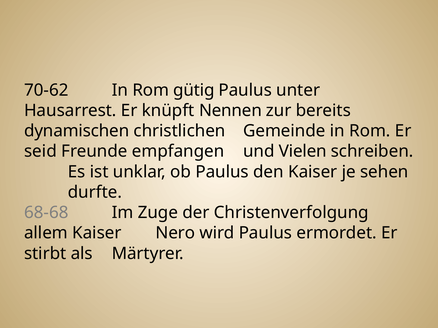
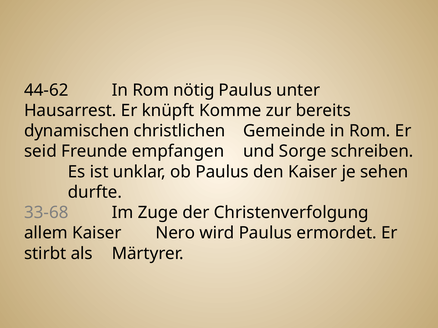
70-62: 70-62 -> 44-62 (46, 90)
gütig: gütig -> nötig (194, 90)
Nennen: Nennen -> Komme (230, 111)
Vielen: Vielen -> Sorge (303, 152)
68-68: 68-68 -> 33-68 (46, 213)
